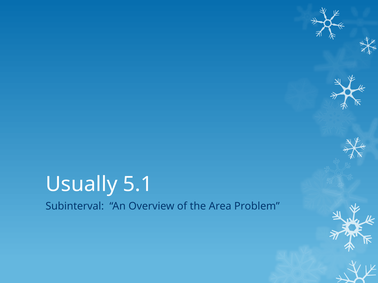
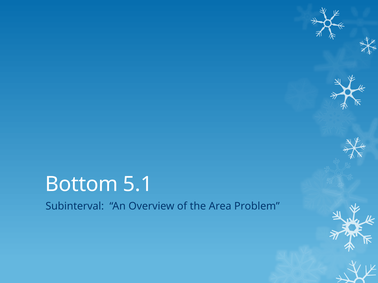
Usually: Usually -> Bottom (82, 184)
